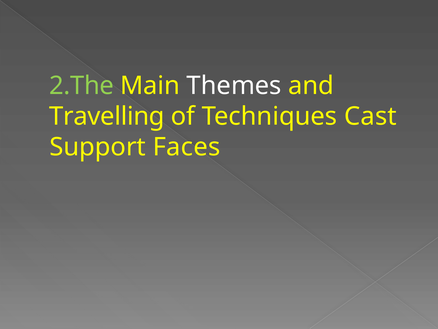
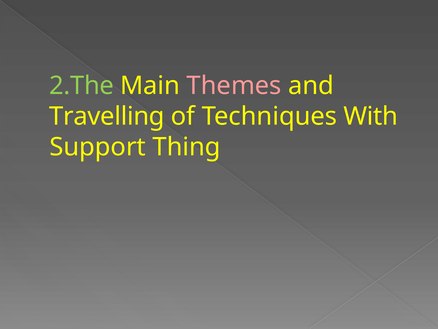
Themes colour: white -> pink (234, 86)
Cast: Cast -> With (371, 116)
Faces: Faces -> Thing (187, 147)
